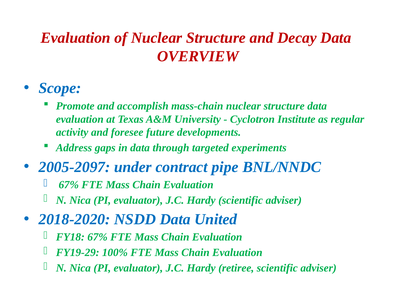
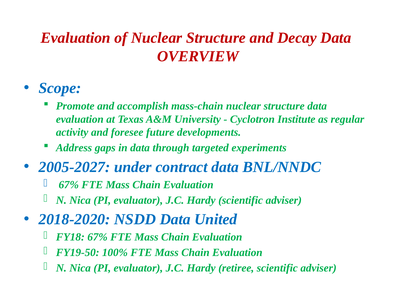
2005-2097: 2005-2097 -> 2005-2027 (74, 167)
contract pipe: pipe -> data (225, 167)
FY19-29: FY19-29 -> FY19-50 (78, 253)
